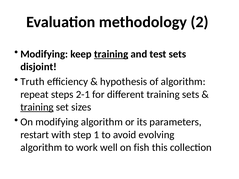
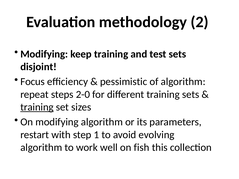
training underline: present -> none (111, 54)
Truth: Truth -> Focus (33, 82)
hypothesis: hypothesis -> pessimistic (124, 82)
2-1: 2-1 -> 2-0 (83, 94)
